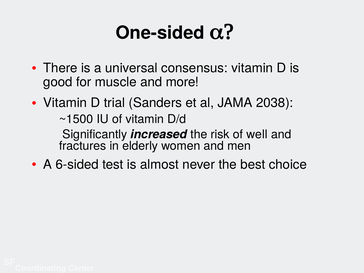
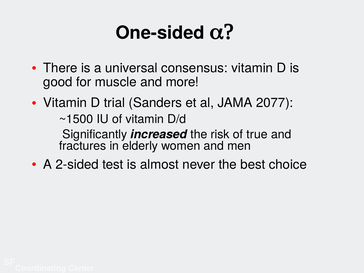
2038: 2038 -> 2077 (275, 103)
well: well -> true (257, 134)
6-sided: 6-sided -> 2-sided (77, 165)
